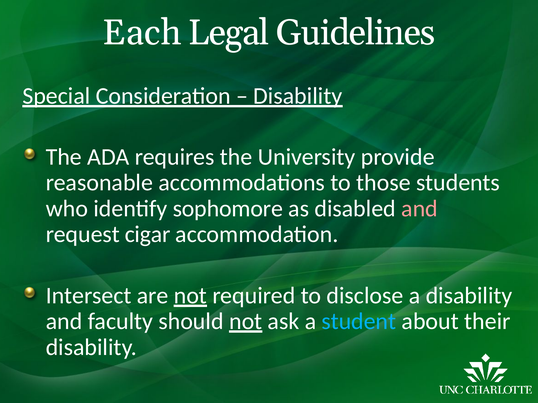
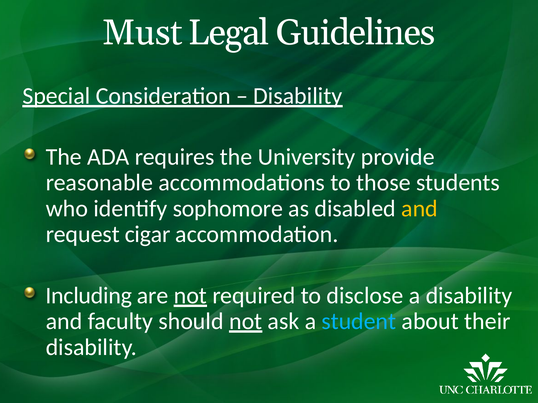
Each: Each -> Must (142, 33)
and colour: pink -> yellow (420, 209)
Intersect: Intersect -> Including (89, 296)
